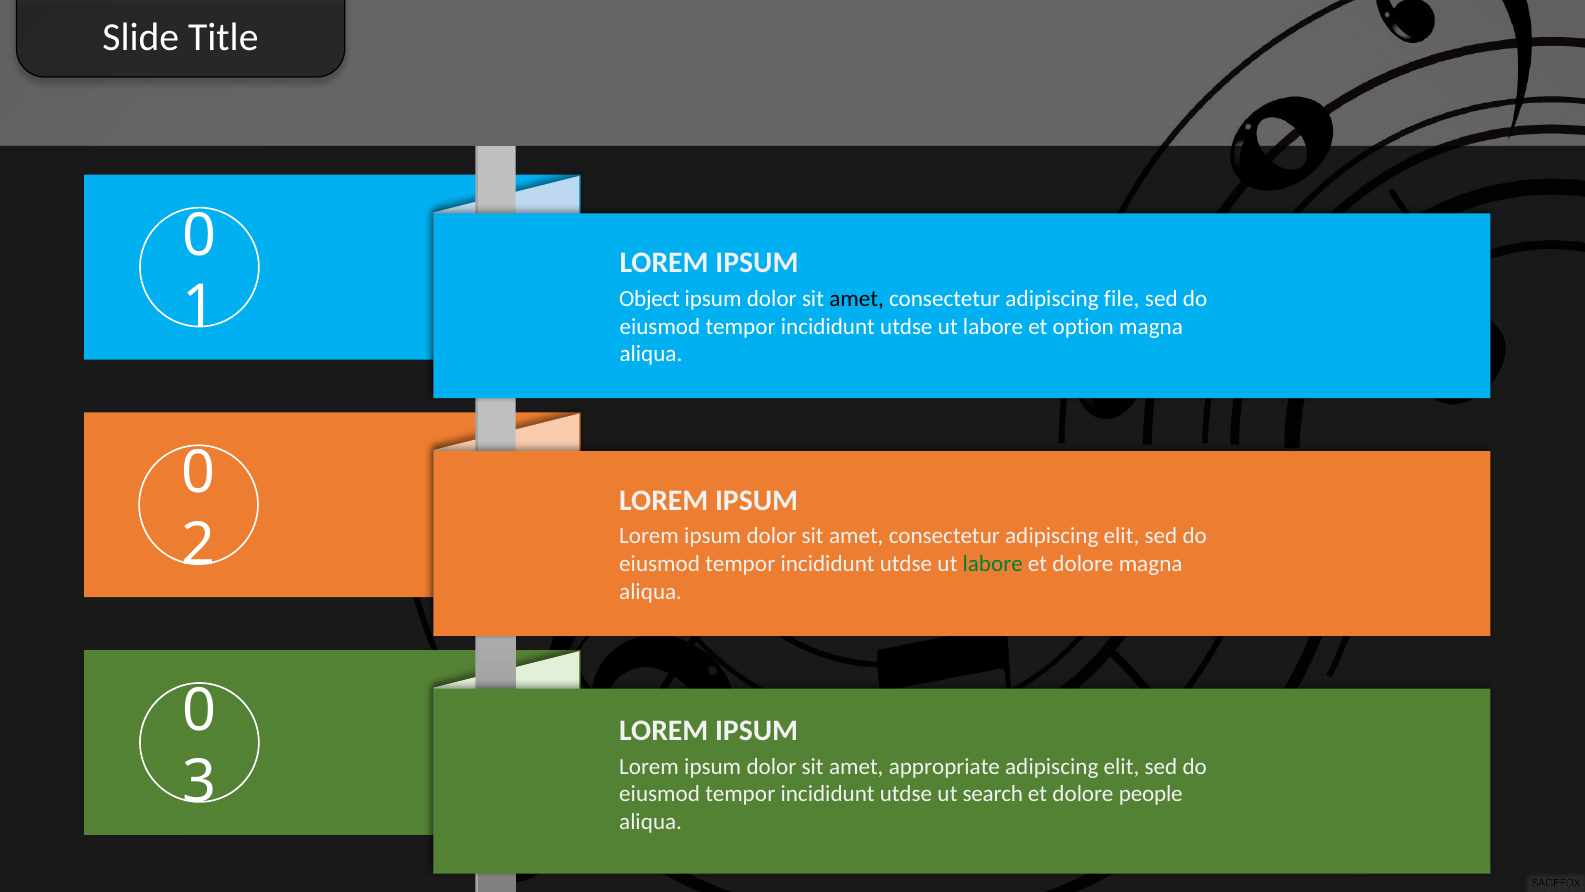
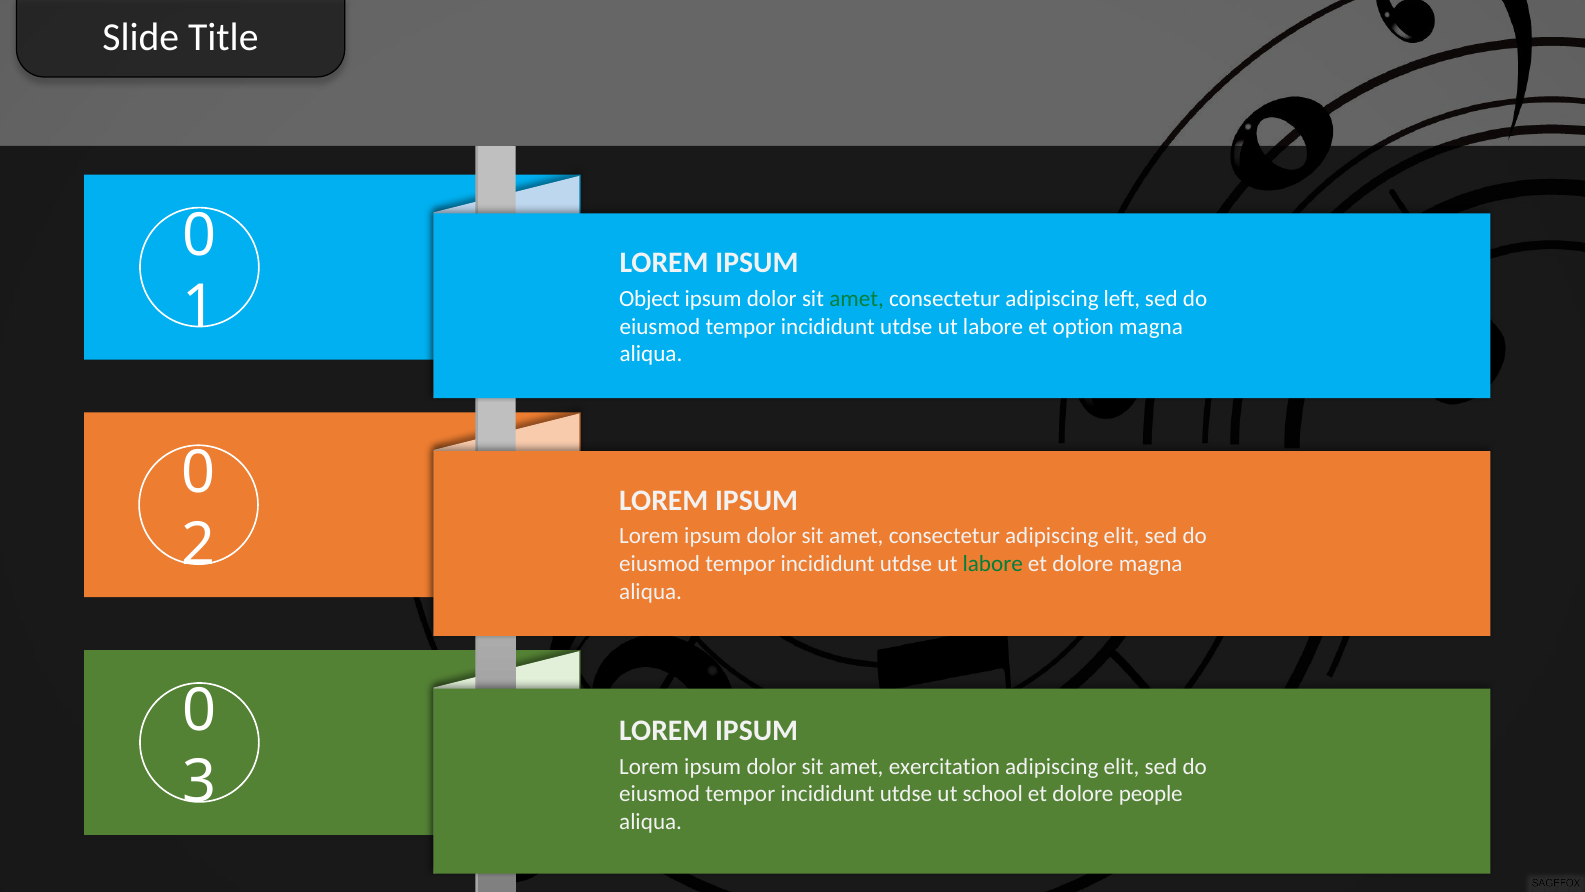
amet colour: black -> green (857, 298)
file: file -> left (1122, 298)
appropriate: appropriate -> exercitation (944, 766)
search: search -> school (993, 794)
